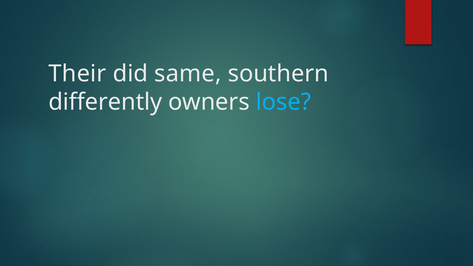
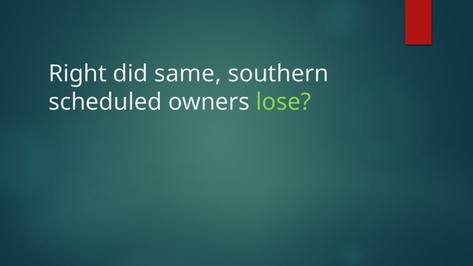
Their: Their -> Right (78, 74)
differently: differently -> scheduled (105, 102)
lose colour: light blue -> light green (283, 102)
